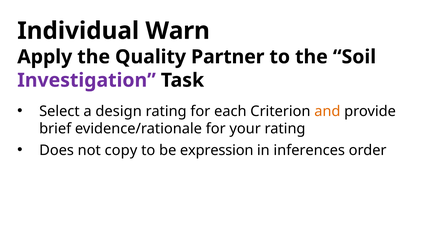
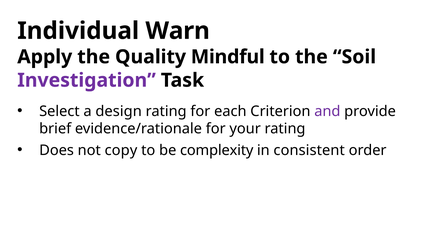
Partner: Partner -> Mindful (228, 57)
and colour: orange -> purple (327, 111)
expression: expression -> complexity (217, 150)
inferences: inferences -> consistent (309, 150)
